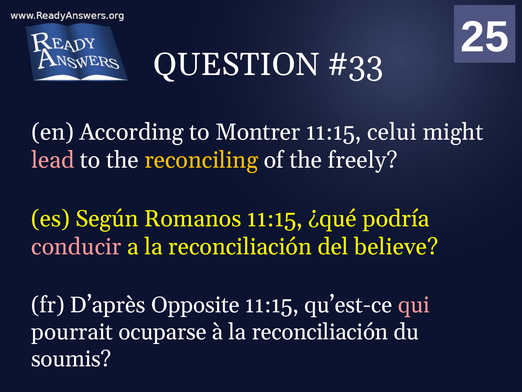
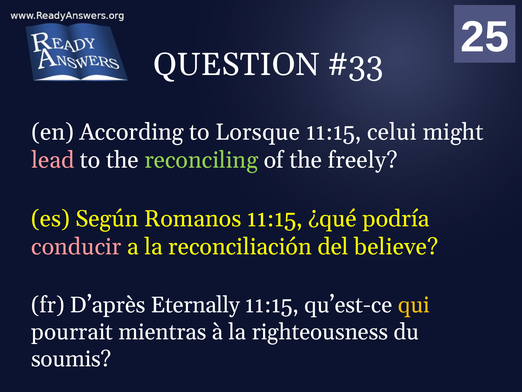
Montrer: Montrer -> Lorsque (258, 132)
reconciling colour: yellow -> light green (201, 160)
Opposite: Opposite -> Eternally (195, 305)
qui colour: pink -> yellow (414, 305)
ocuparse: ocuparse -> mientras (163, 332)
à la reconciliación: reconciliación -> righteousness (320, 332)
